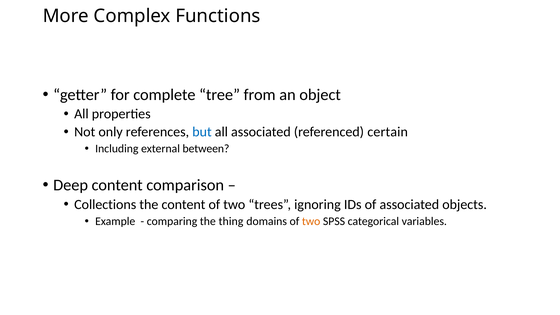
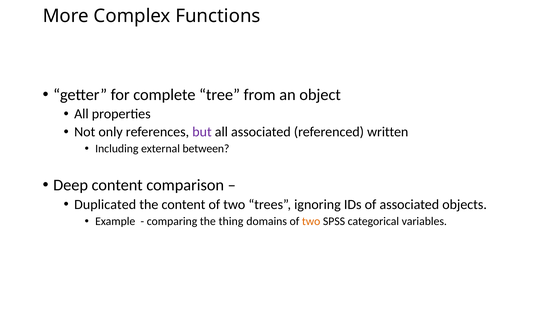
but colour: blue -> purple (202, 132)
certain: certain -> written (388, 132)
Collections: Collections -> Duplicated (105, 205)
